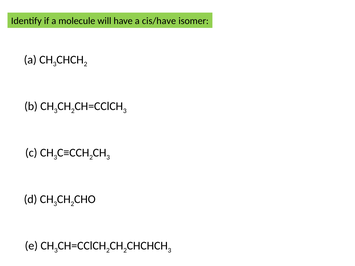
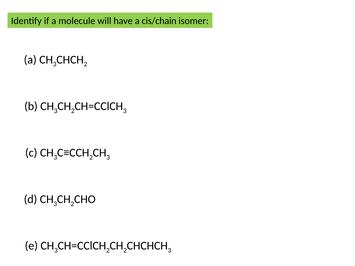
cis/have: cis/have -> cis/chain (159, 21)
